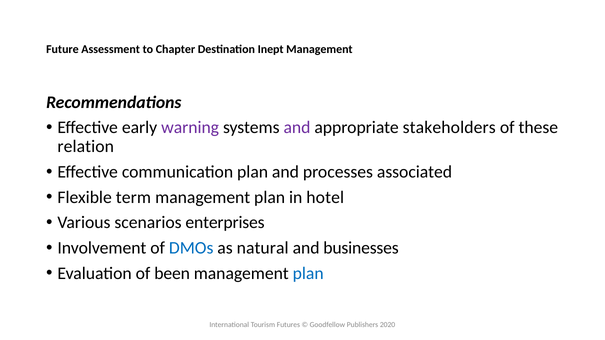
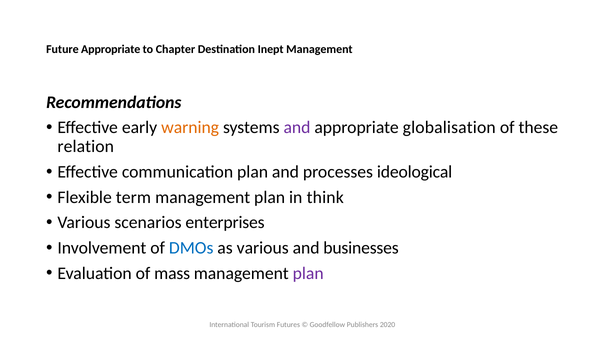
Future Assessment: Assessment -> Appropriate (111, 49)
warning colour: purple -> orange (190, 128)
stakeholders: stakeholders -> globalisation (449, 128)
associated: associated -> ideological (415, 172)
hotel: hotel -> think (325, 197)
as natural: natural -> various (263, 248)
been: been -> mass (172, 274)
plan colour: blue -> purple (308, 274)
